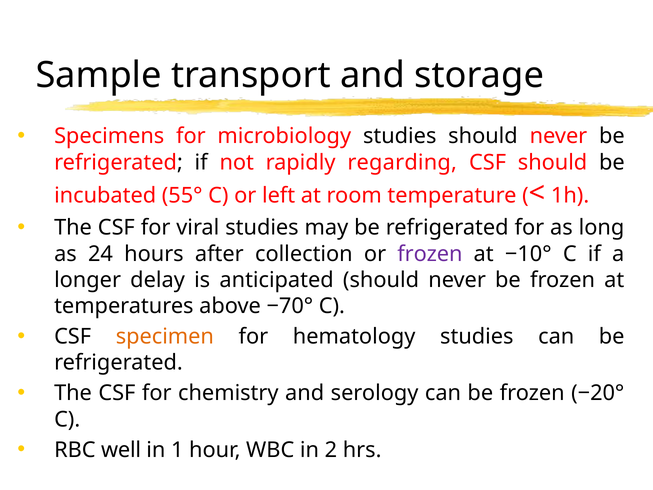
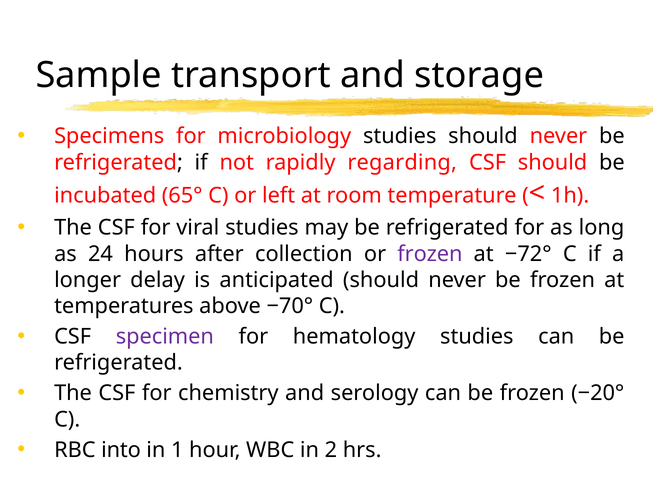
55°: 55° -> 65° (182, 196)
−10°: −10° -> −72° (528, 254)
specimen colour: orange -> purple (165, 336)
well: well -> into (121, 450)
